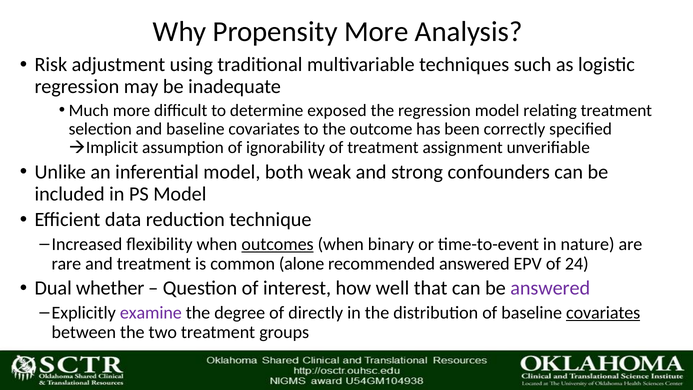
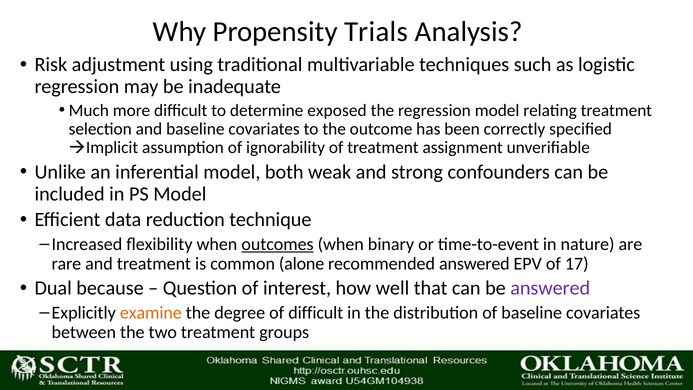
Propensity More: More -> Trials (376, 31)
24: 24 -> 17 (577, 263)
whether: whether -> because (110, 288)
examine colour: purple -> orange (151, 312)
of directly: directly -> difficult (316, 312)
covariates underline: present -> none (603, 312)
